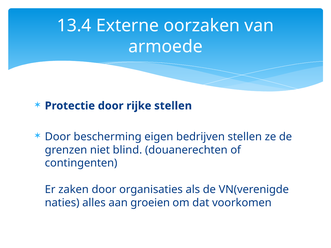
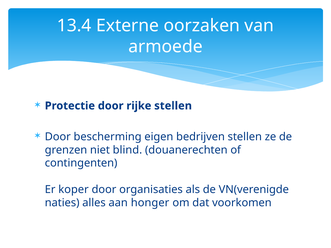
zaken: zaken -> koper (74, 190)
groeien: groeien -> honger (150, 203)
